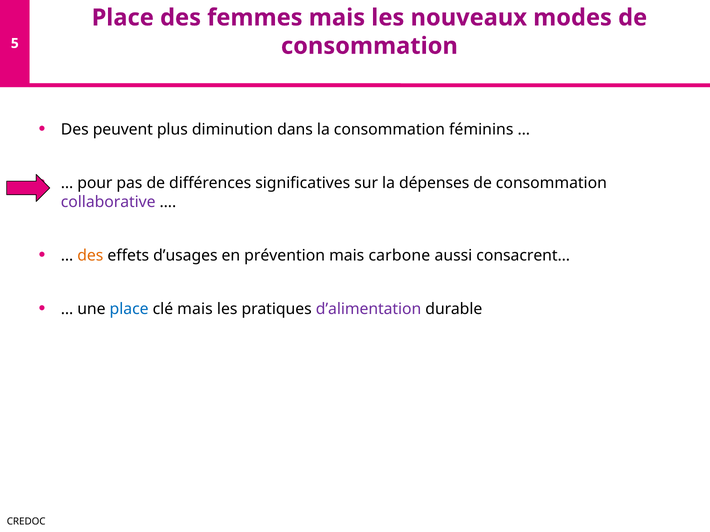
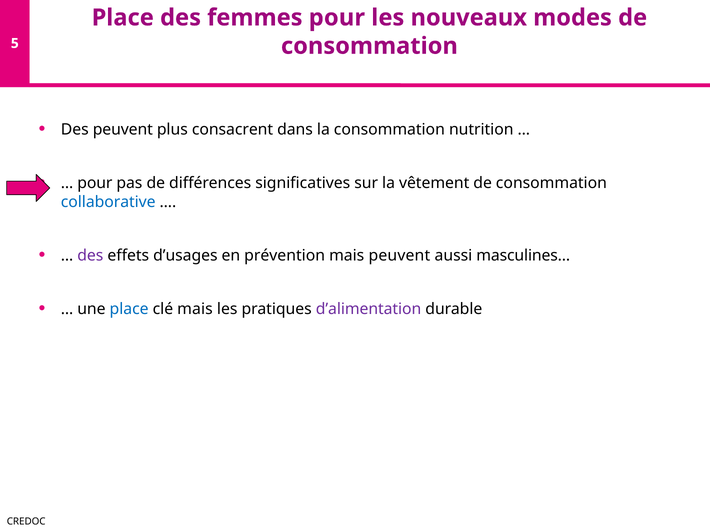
femmes mais: mais -> pour (337, 18)
diminution: diminution -> consacrent (232, 130)
féminins: féminins -> nutrition (481, 130)
dépenses: dépenses -> vêtement (434, 183)
collaborative colour: purple -> blue (108, 202)
des colour: orange -> purple (90, 256)
mais carbone: carbone -> peuvent (399, 256)
consacrent…: consacrent… -> masculines… (523, 256)
